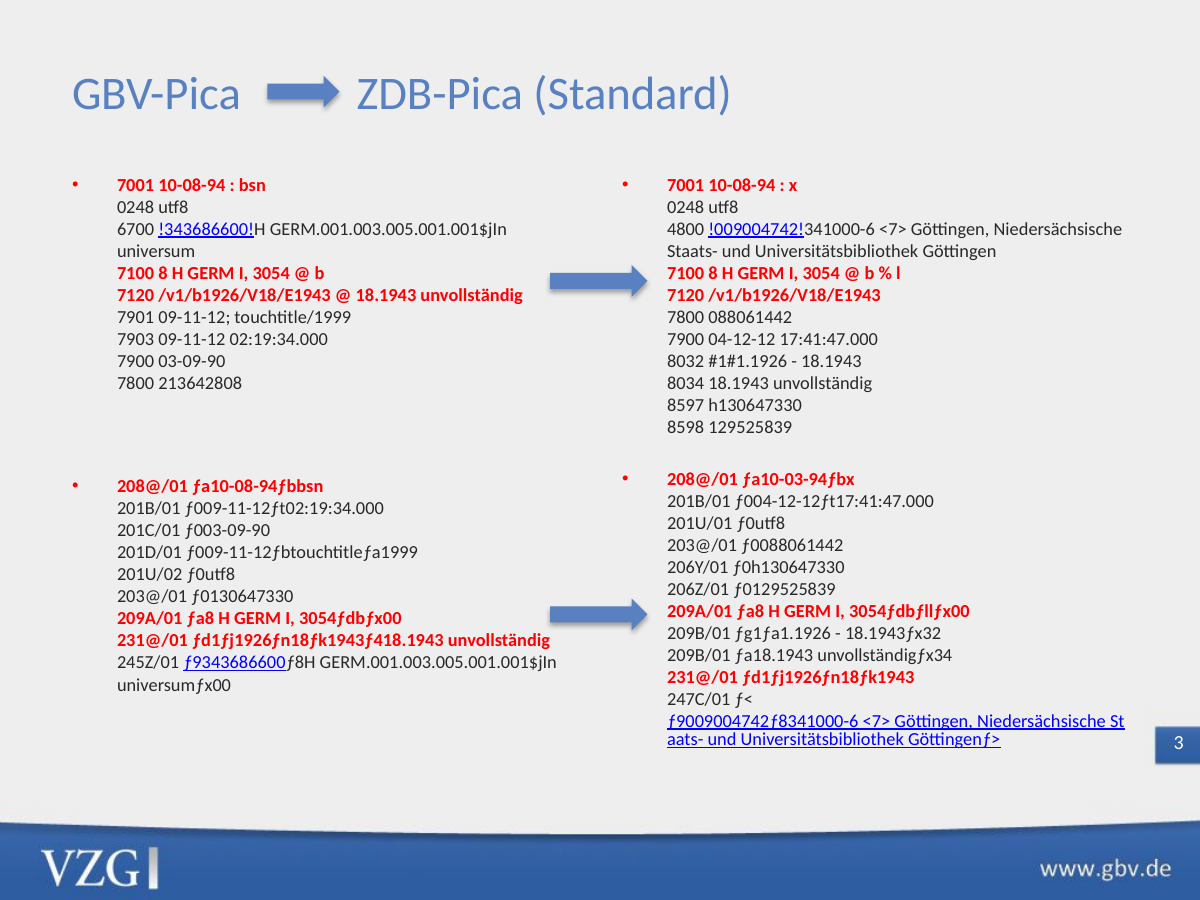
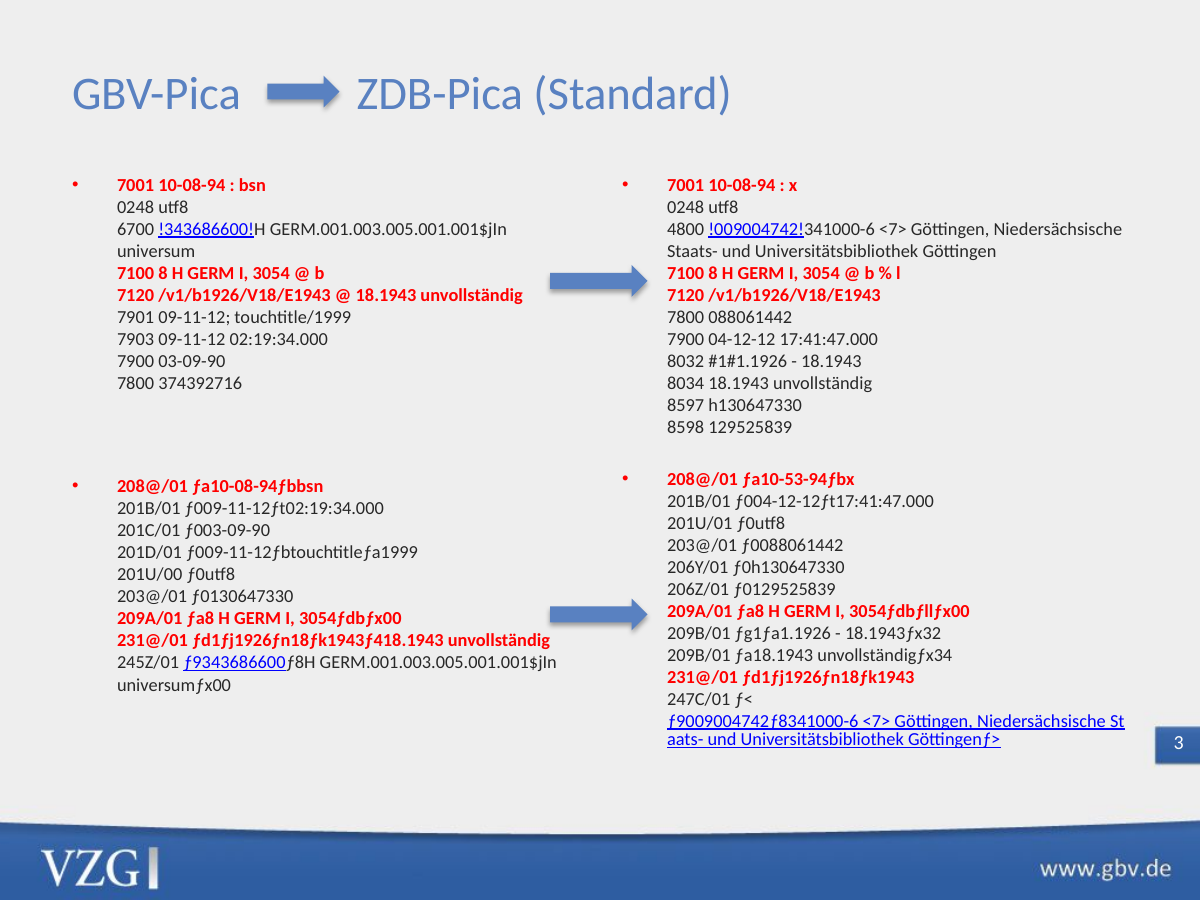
213642808: 213642808 -> 374392716 (200, 384)
ƒa10-03-94ƒbx: ƒa10-03-94ƒbx -> ƒa10-53-94ƒbx (798, 479)
201U/02: 201U/02 -> 201U/00 (150, 575)
